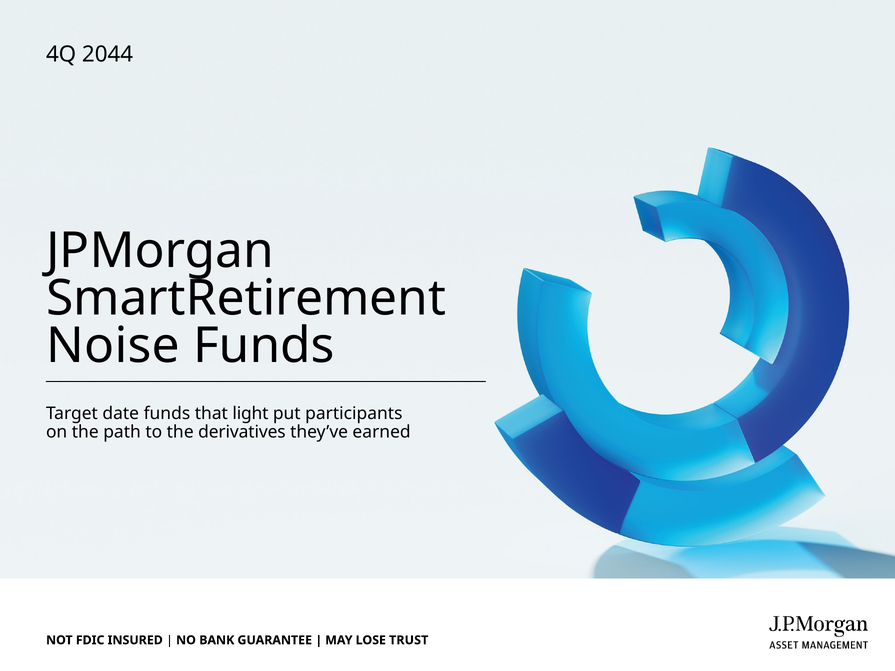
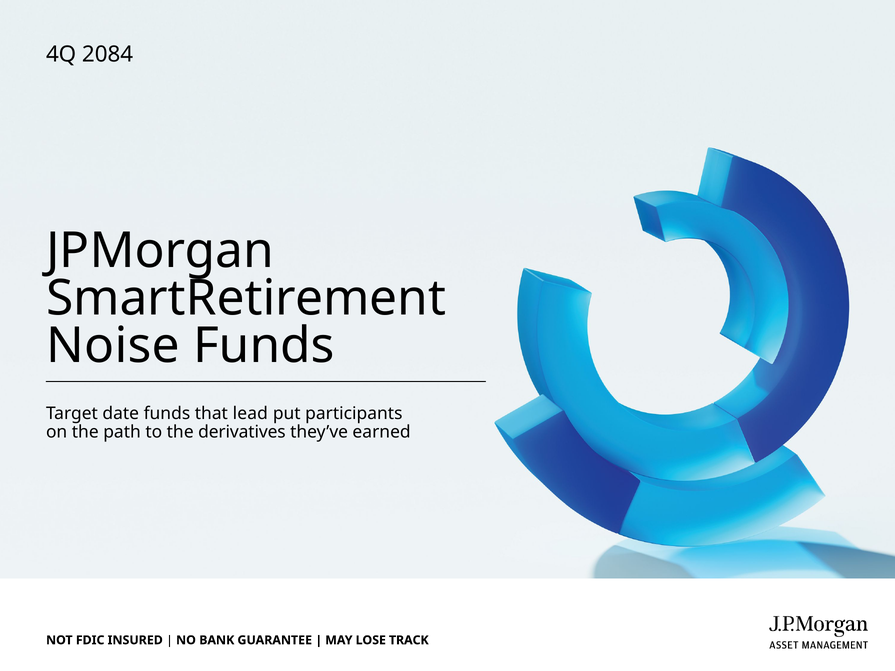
2044: 2044 -> 2084 (108, 54)
light: light -> lead (250, 413)
TRUST: TRUST -> TRACK (409, 640)
